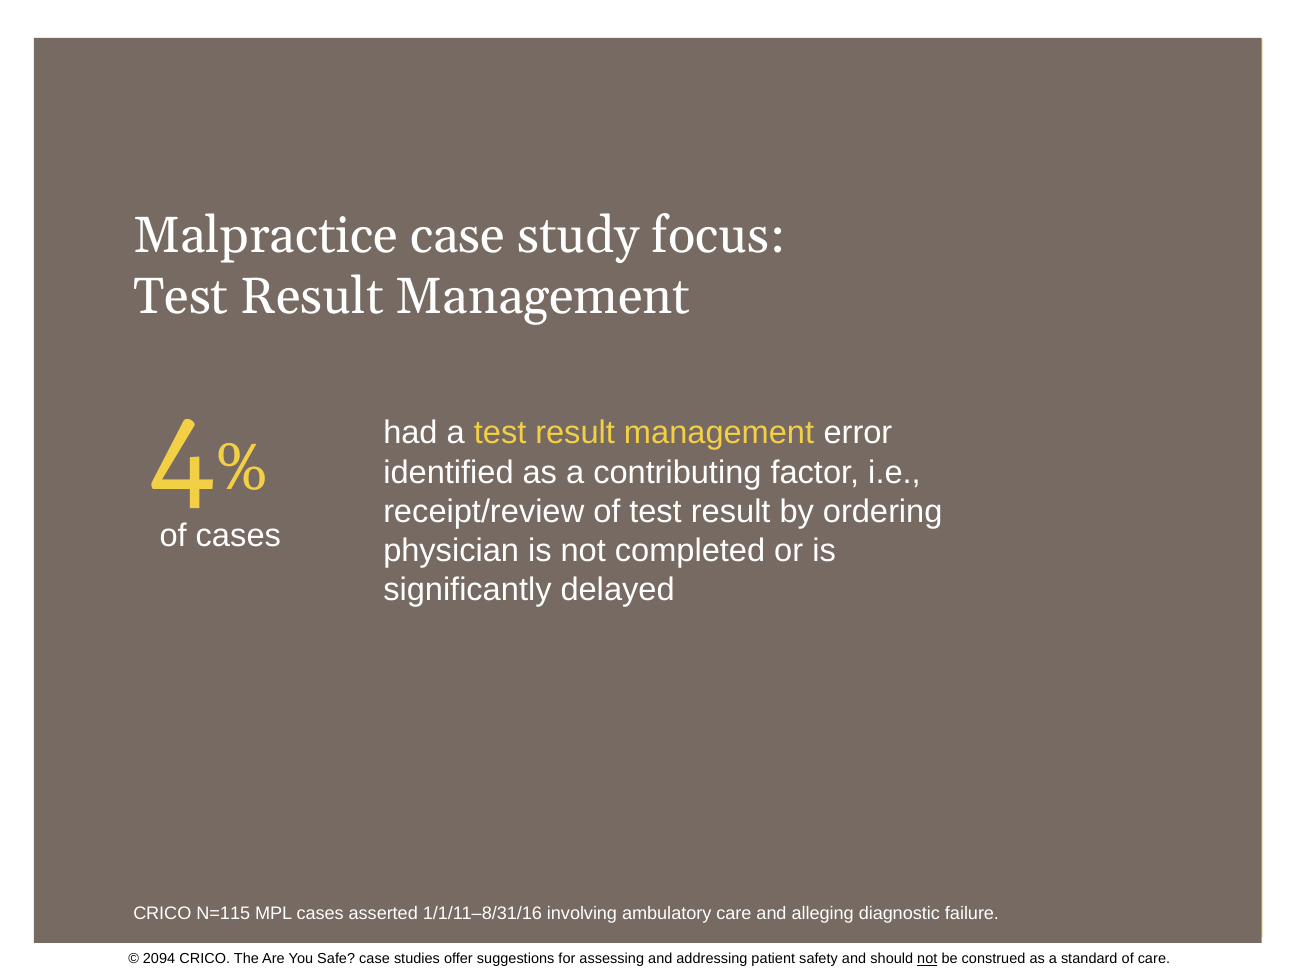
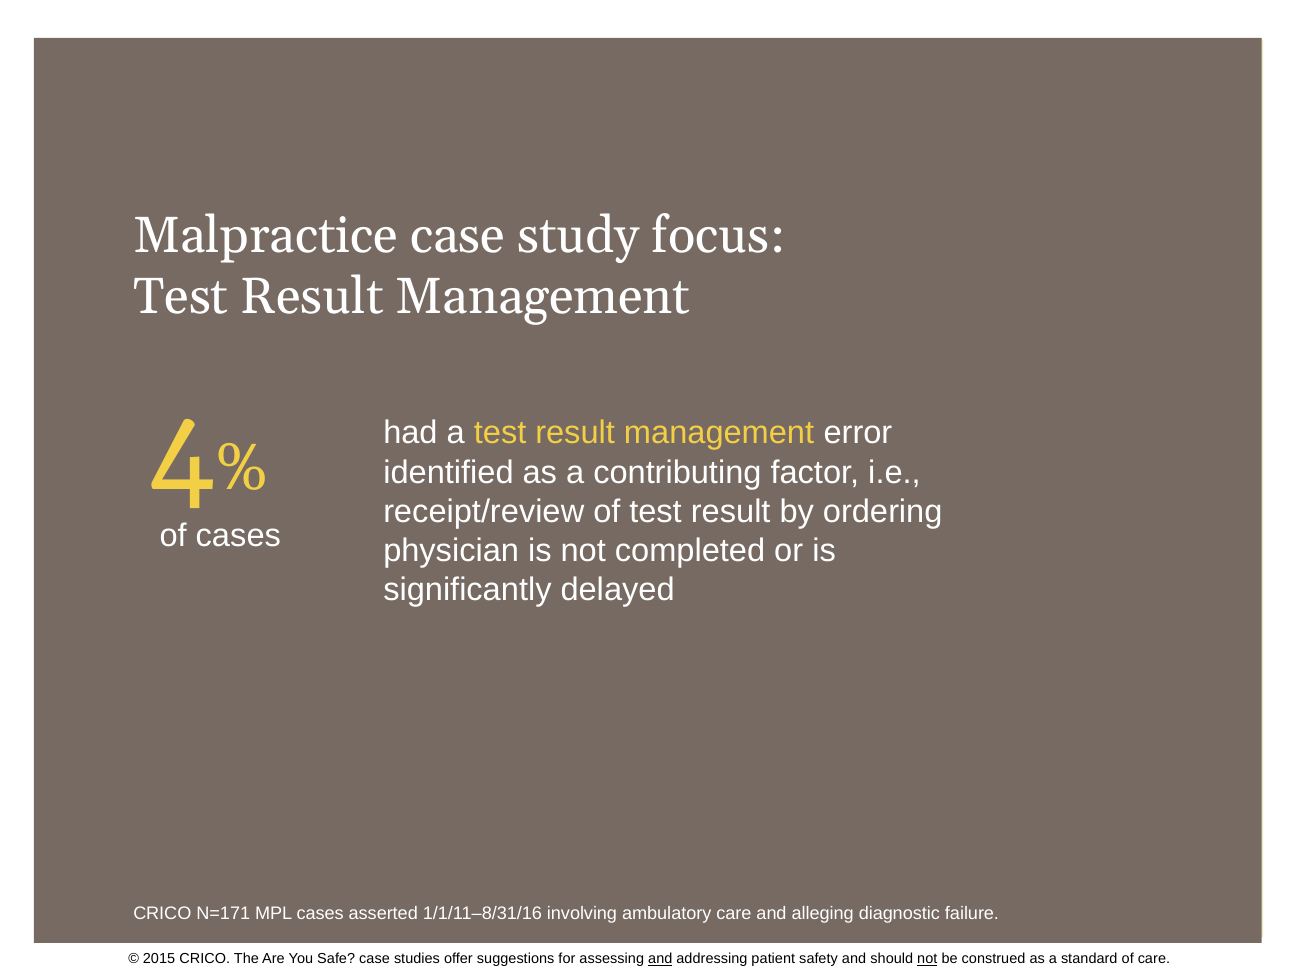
N=115: N=115 -> N=171 (223, 914)
2094: 2094 -> 2015 (159, 959)
and underline: none -> present (660, 959)
